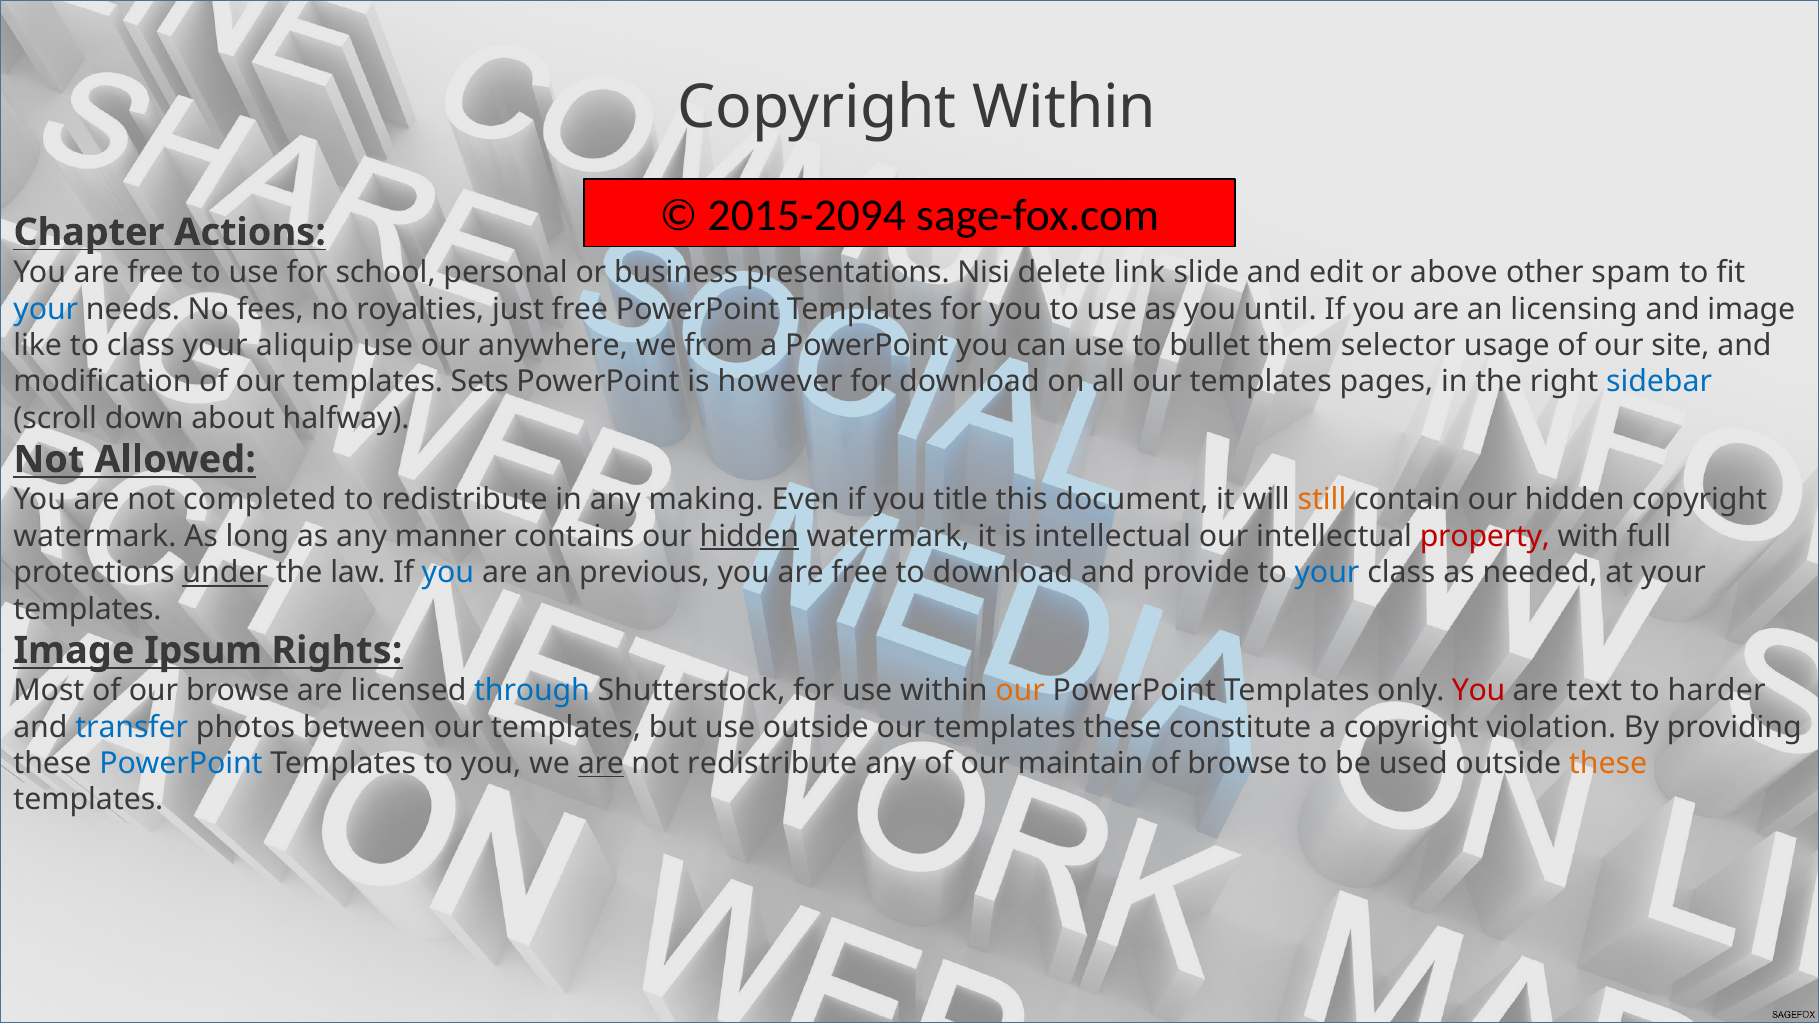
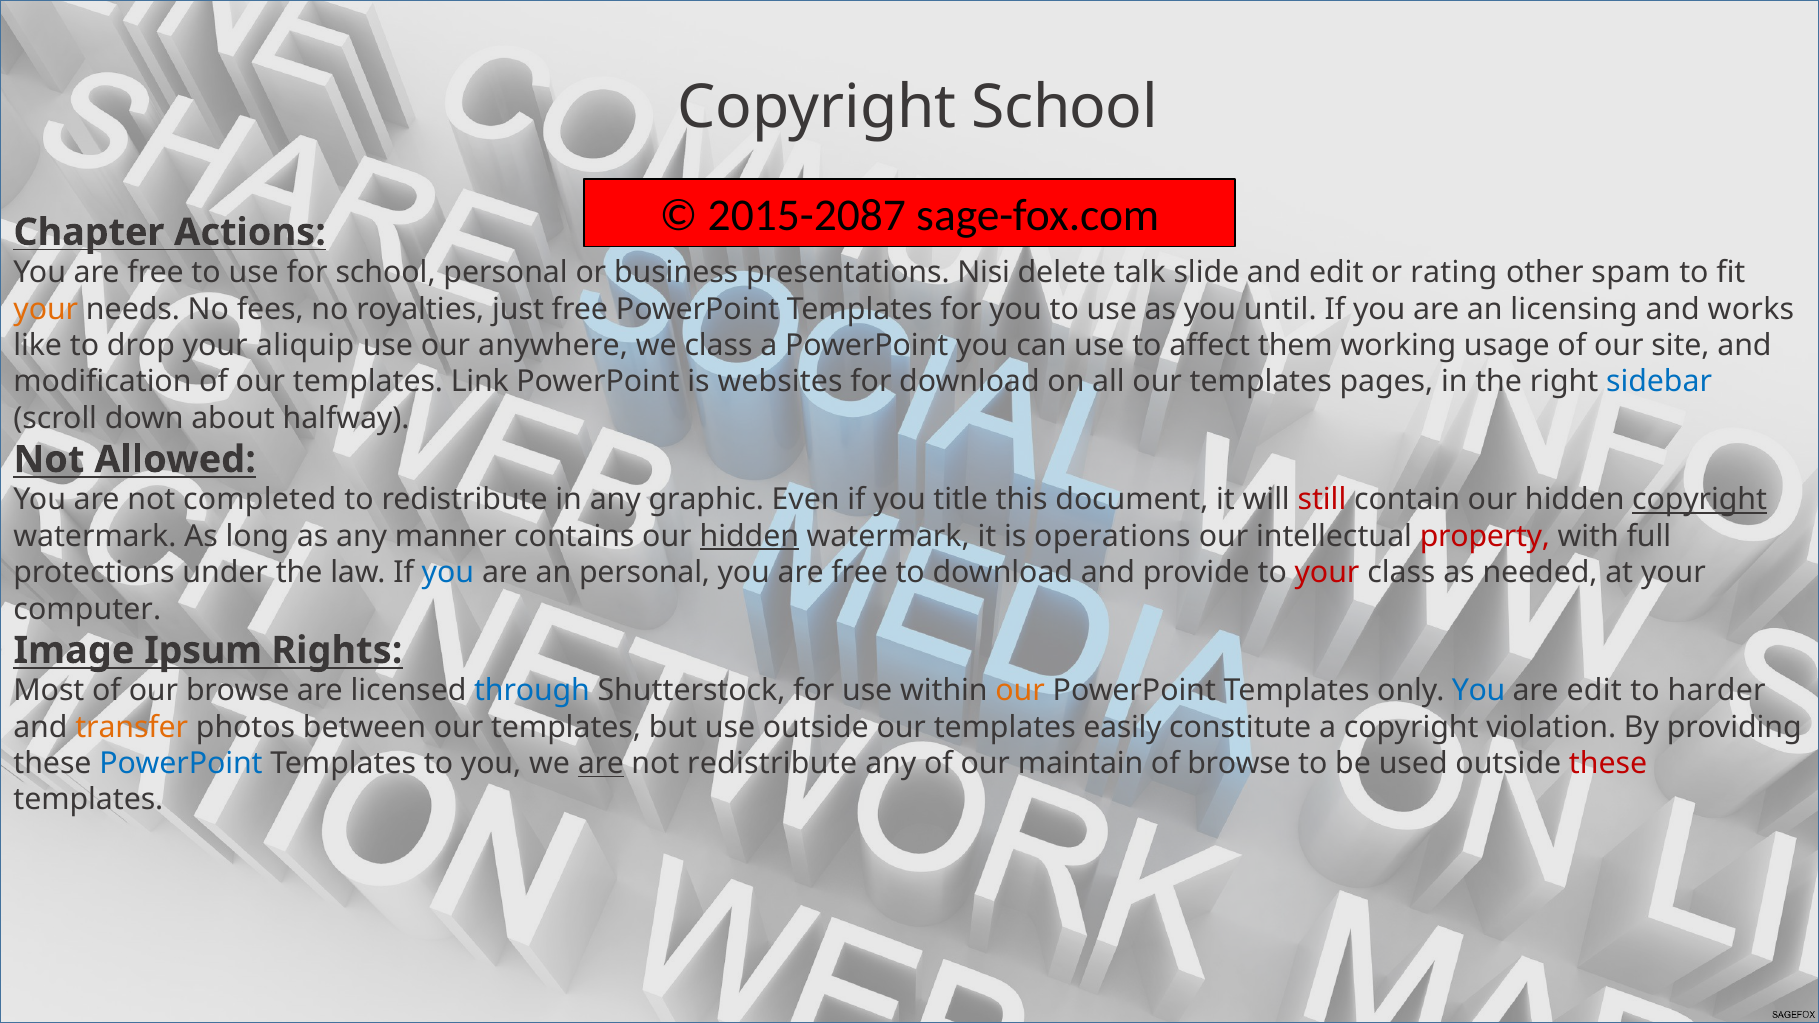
Copyright Within: Within -> School (1065, 107)
2015-2094: 2015-2094 -> 2015-2087 (807, 216)
link: link -> talk (1140, 273)
above: above -> rating (1454, 273)
your colour: blue -> orange (46, 309)
and image: image -> works (1751, 309)
to class: class -> drop (141, 345)
we from: from -> class (719, 345)
bullet: bullet -> affect (1210, 345)
selector: selector -> working (1398, 345)
Sets: Sets -> Link (480, 382)
however: however -> websites (780, 382)
making: making -> graphic (706, 500)
still colour: orange -> red (1322, 500)
copyright underline: none -> present (1700, 500)
is intellectual: intellectual -> operations (1112, 536)
under underline: present -> none (225, 573)
an previous: previous -> personal (644, 573)
your colour: blue -> red (1327, 573)
templates: templates -> computer (87, 609)
You colour: red -> blue (1479, 691)
are text: text -> edit (1594, 691)
transfer colour: blue -> orange (132, 727)
templates these: these -> easily (1123, 727)
these colour: orange -> red (1608, 764)
